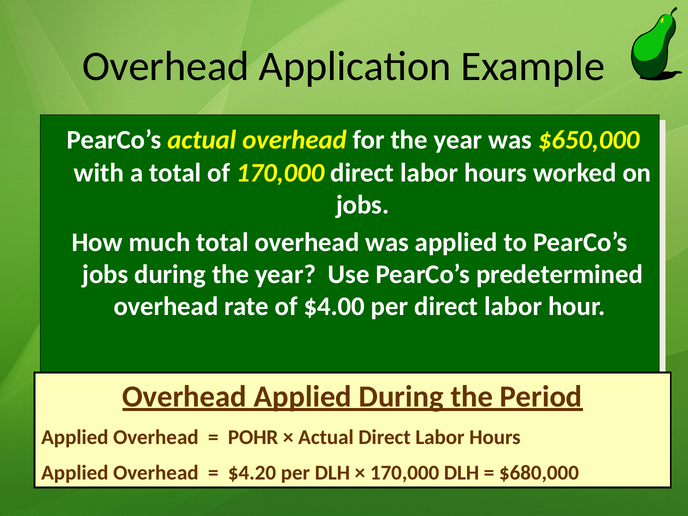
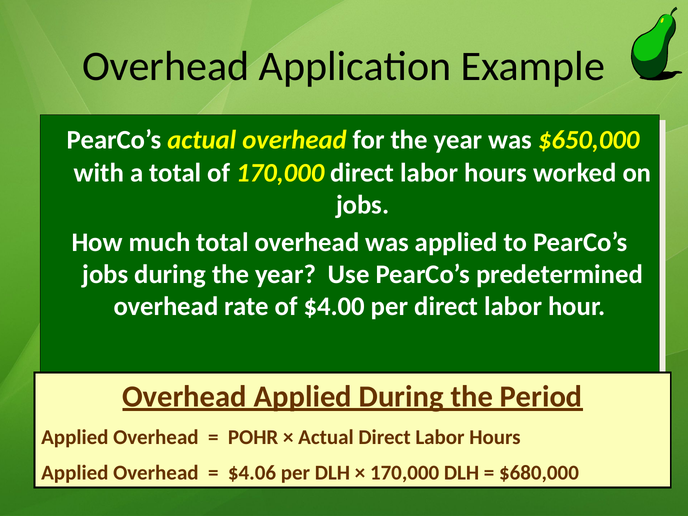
$4.20: $4.20 -> $4.06 (252, 473)
